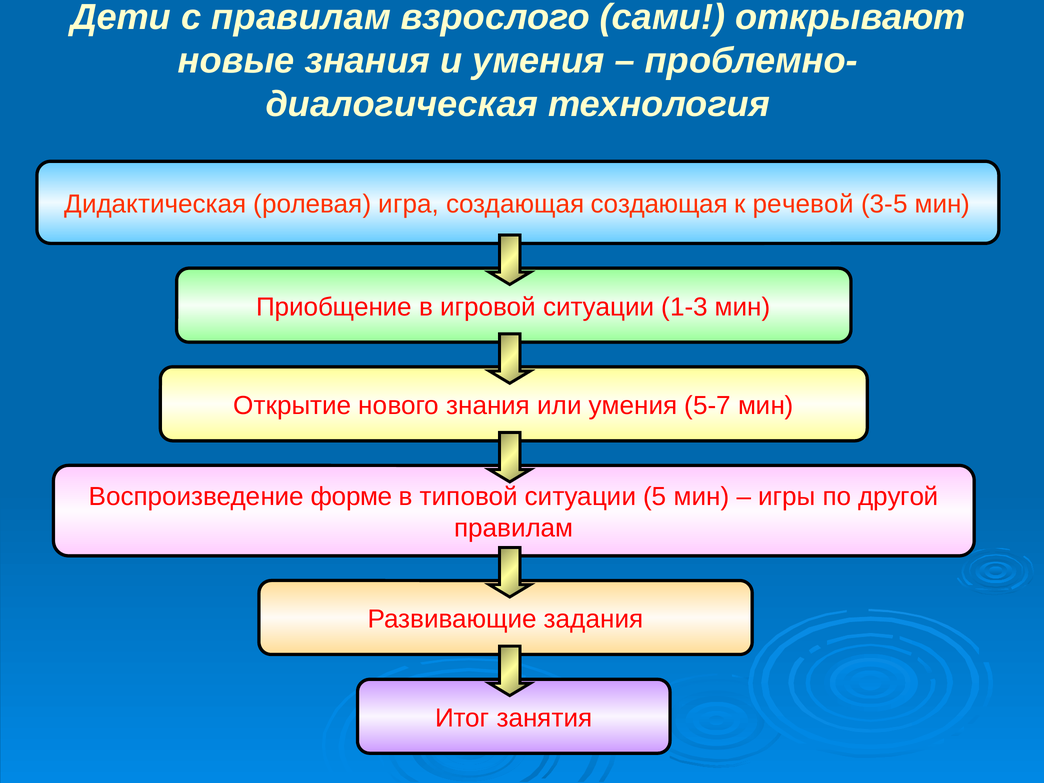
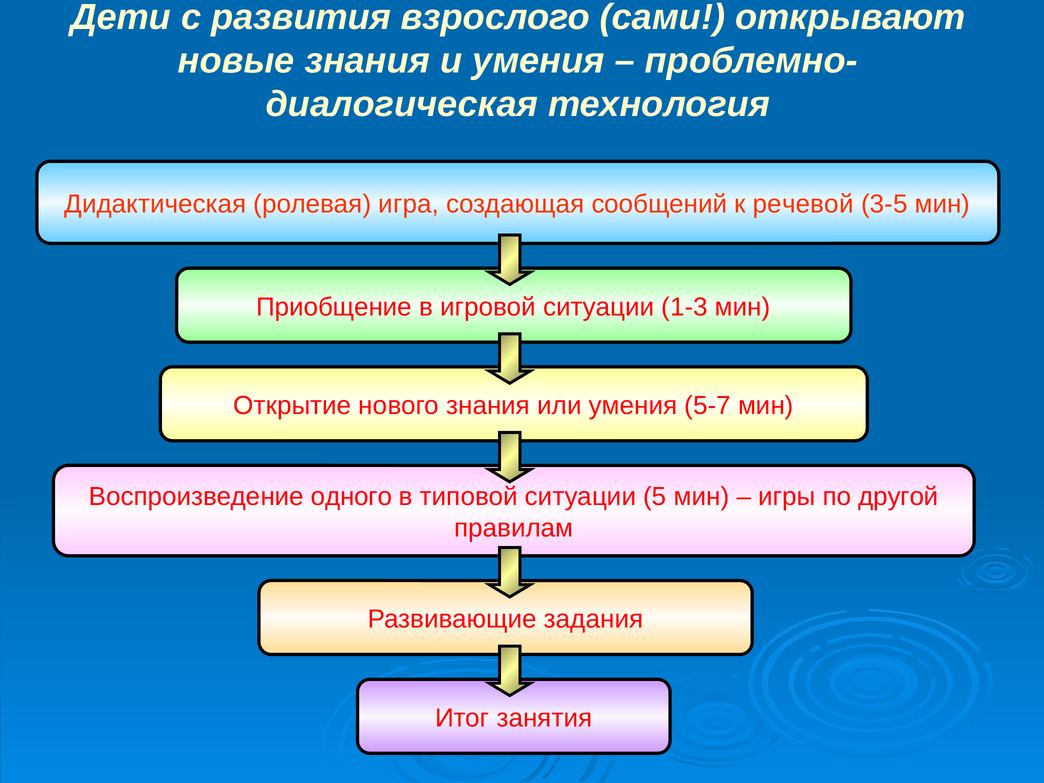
с правилам: правилам -> развития (301, 17)
создающая: создающая -> сообщений (659, 204)
форме: форме -> одного (352, 497)
